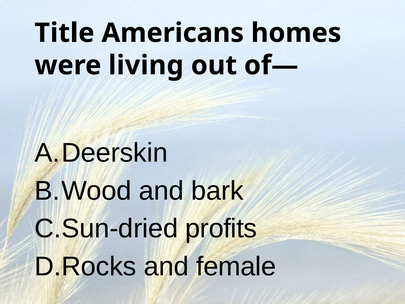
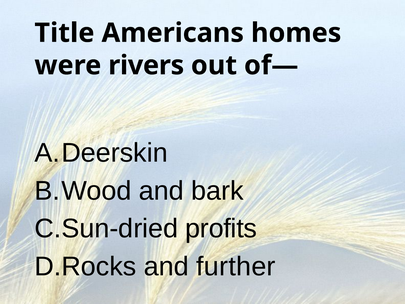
living: living -> rivers (146, 65)
female: female -> further (236, 266)
